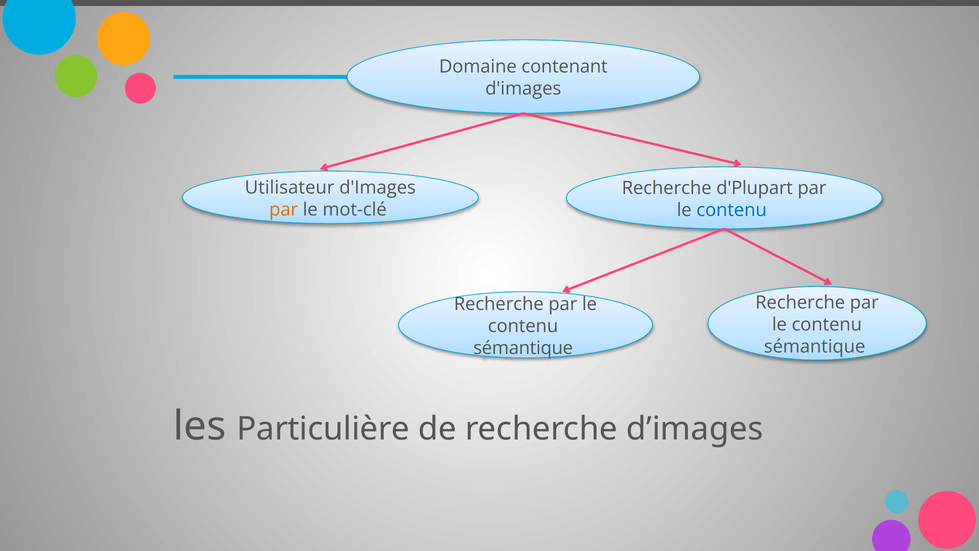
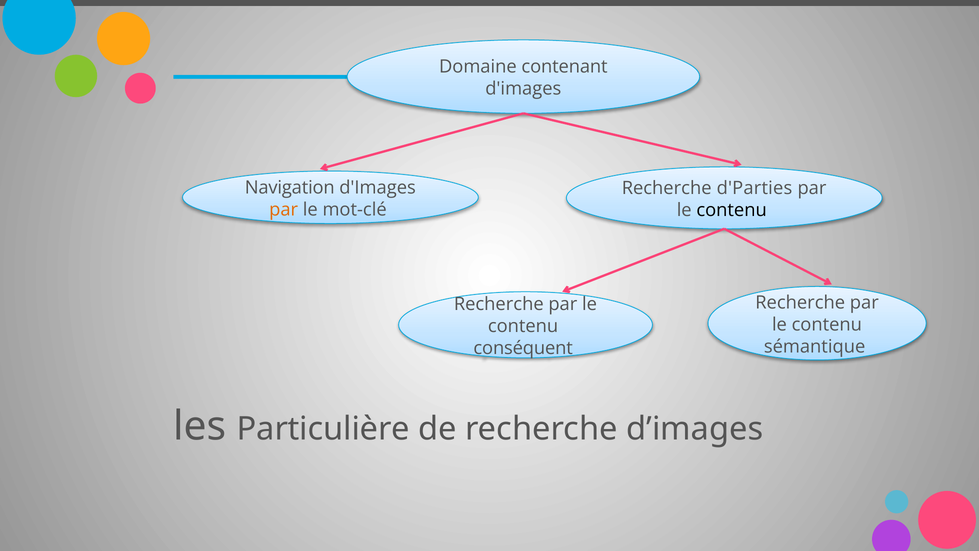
Utilisateur: Utilisateur -> Navigation (290, 187)
d'Plupart: d'Plupart -> d'Parties (754, 188)
contenu colour: blue -> black (732, 210)
sémantique: sémantique -> conséquent (523, 348)
